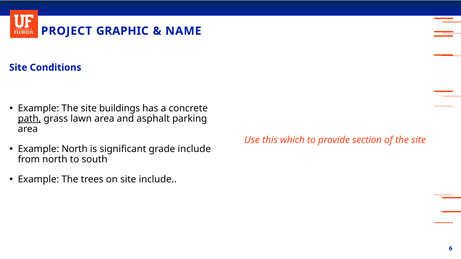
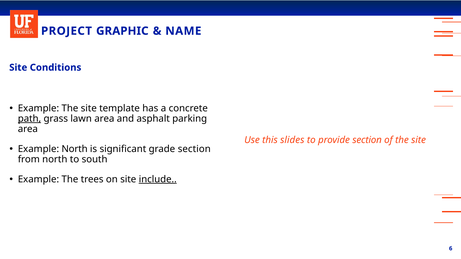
buildings: buildings -> template (120, 108)
which: which -> slides (292, 140)
grade include: include -> section (194, 149)
include underline: none -> present (158, 179)
